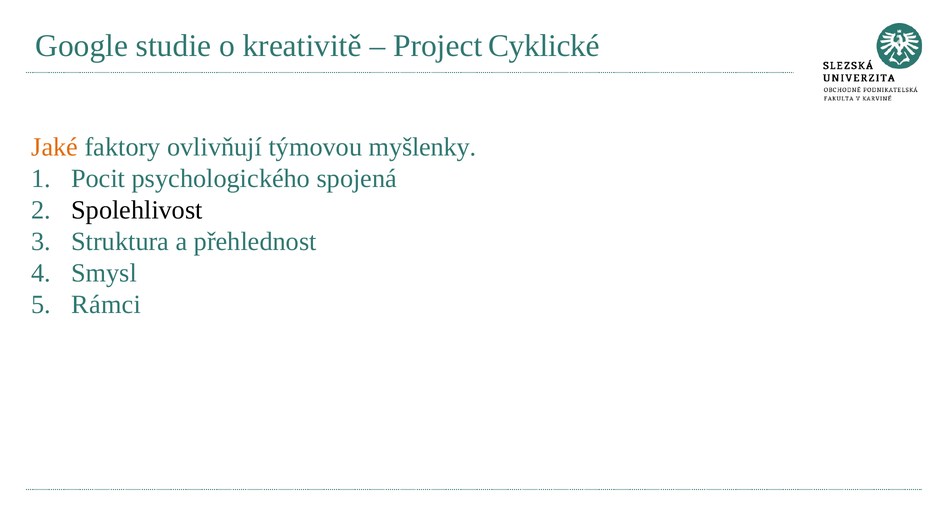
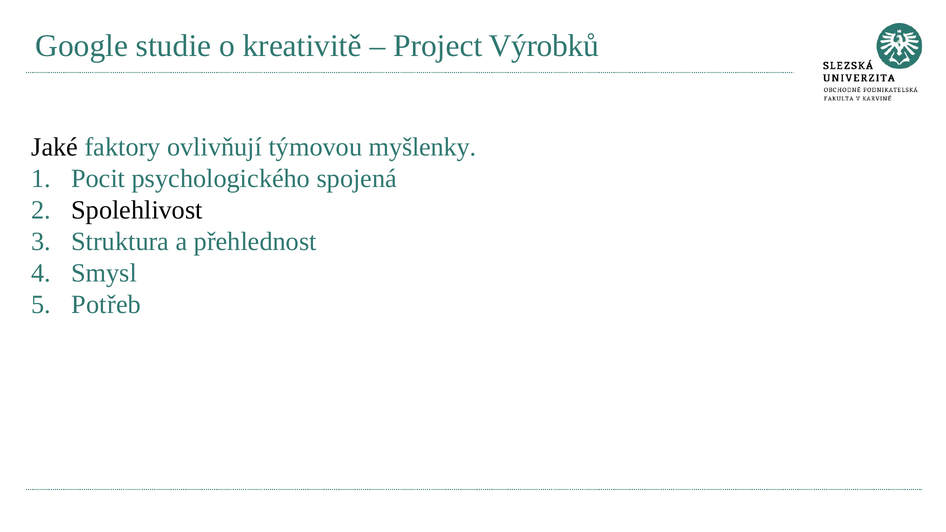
Cyklické: Cyklické -> Výrobků (544, 46)
Jaké colour: orange -> black (55, 147)
Rámci: Rámci -> Potřeb (106, 305)
